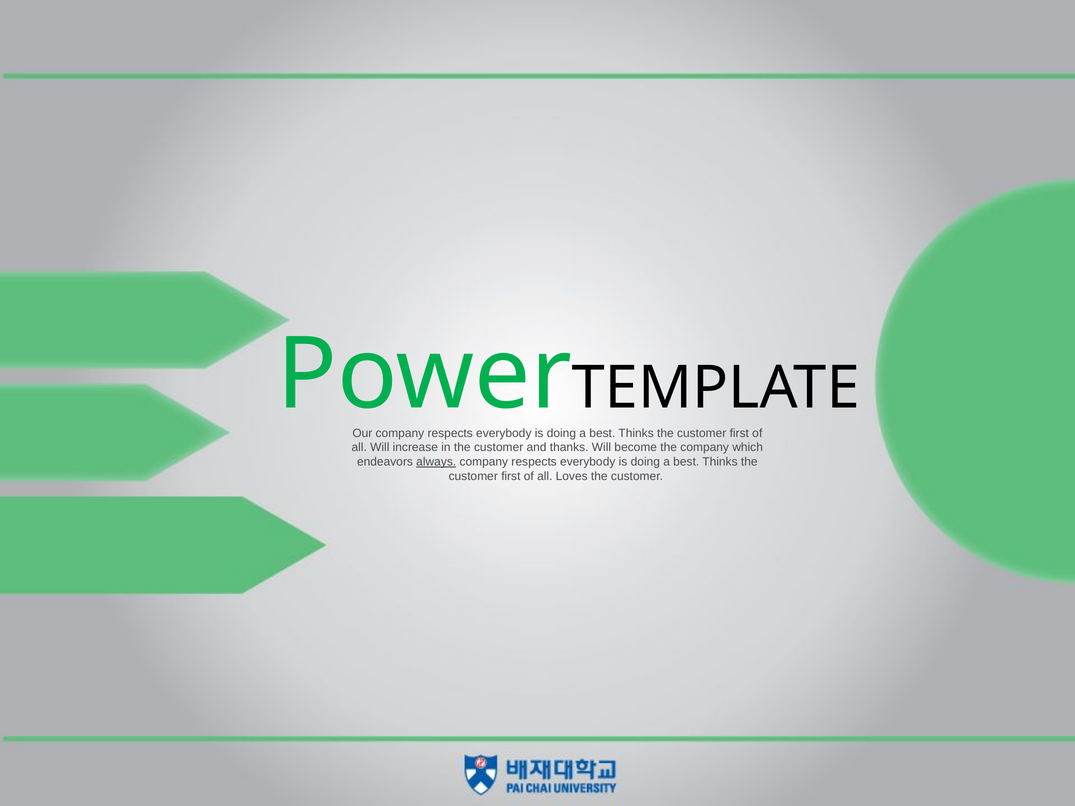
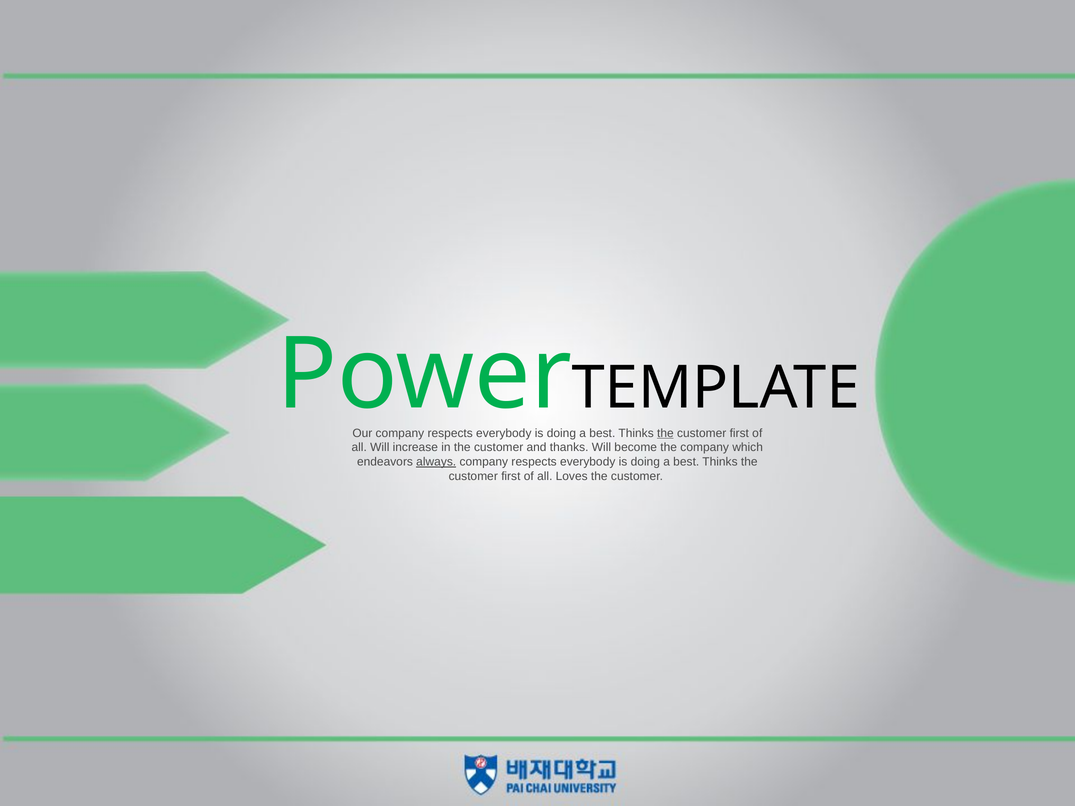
the underline: none -> present (665, 433)
